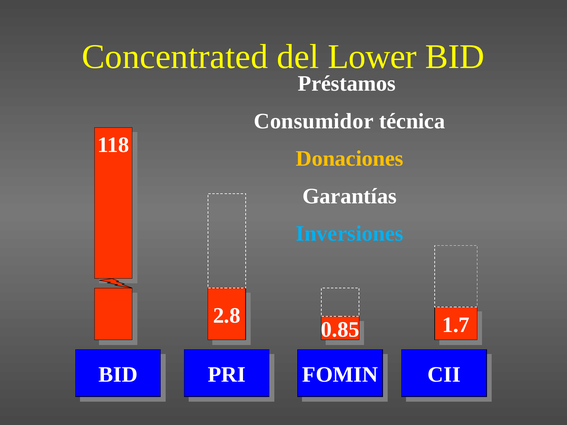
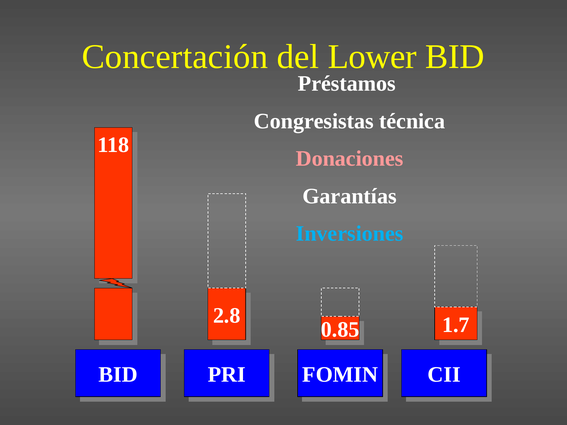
Concentrated: Concentrated -> Concertación (175, 57)
Consumidor: Consumidor -> Congresistas (314, 121)
Donaciones colour: yellow -> pink (350, 159)
